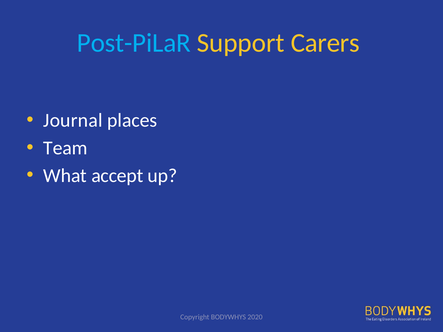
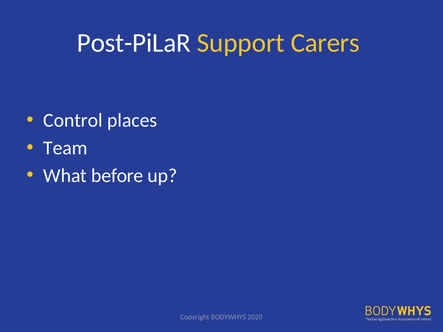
Post-PiLaR colour: light blue -> white (134, 43)
Journal: Journal -> Control (73, 121)
accept: accept -> before (117, 176)
